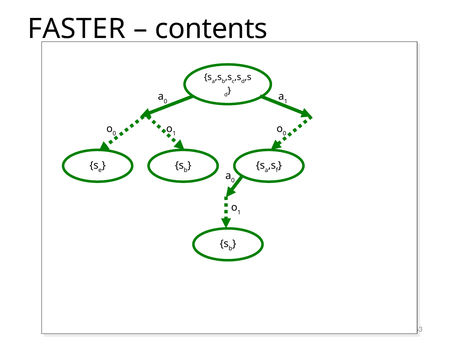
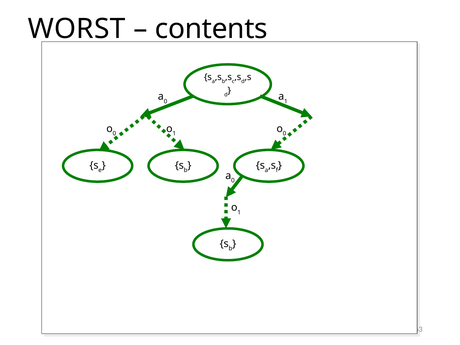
FASTER: FASTER -> WORST (77, 29)
